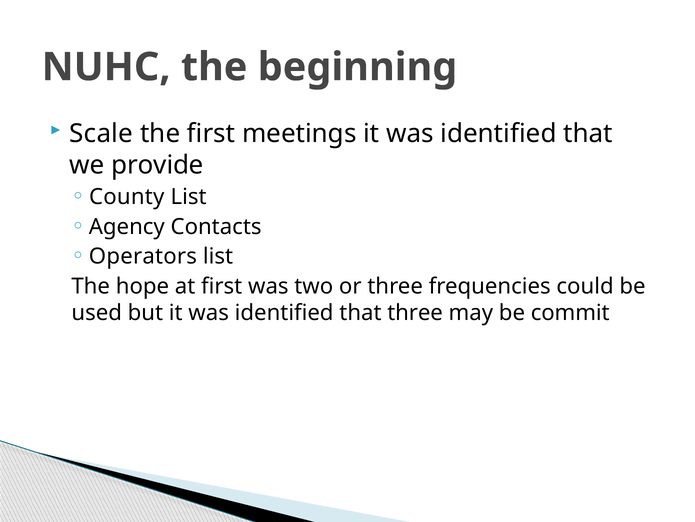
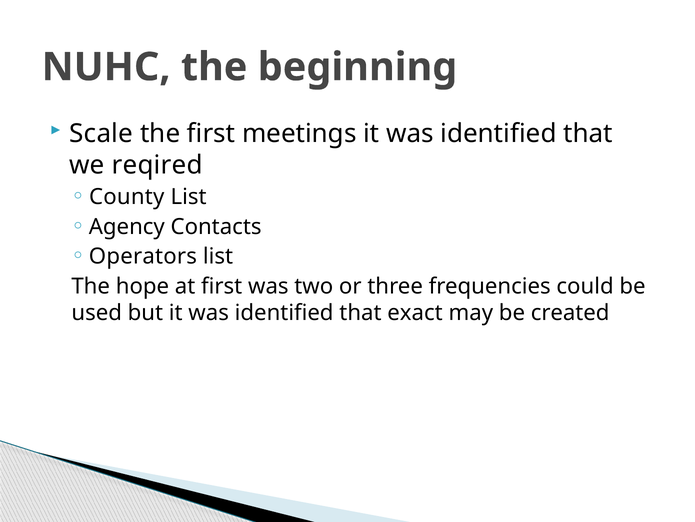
provide: provide -> reqired (157, 165)
that three: three -> exact (415, 312)
commit: commit -> created (570, 312)
